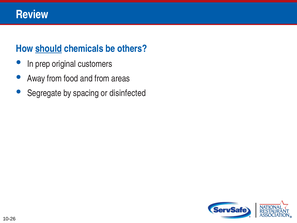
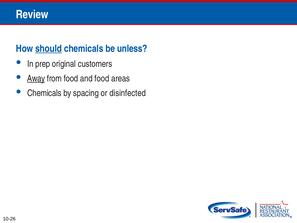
others: others -> unless (132, 49)
Away underline: none -> present (36, 78)
and from: from -> food (102, 78)
Segregate: Segregate -> Chemicals (44, 93)
